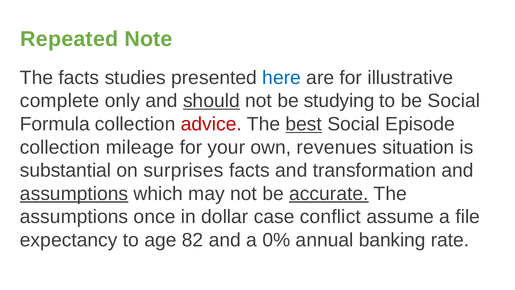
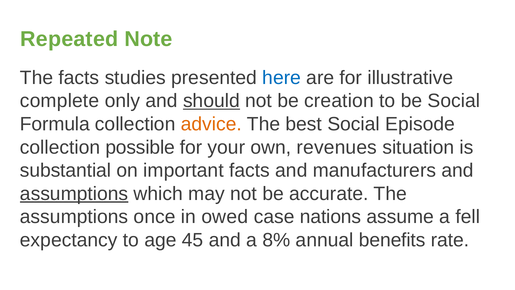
studying: studying -> creation (339, 101)
advice colour: red -> orange (211, 124)
best underline: present -> none (304, 124)
mileage: mileage -> possible (140, 147)
surprises: surprises -> important (184, 170)
transformation: transformation -> manufacturers (374, 170)
accurate underline: present -> none (329, 194)
dollar: dollar -> owed (225, 217)
conflict: conflict -> nations (331, 217)
file: file -> fell (468, 217)
82: 82 -> 45 (193, 240)
0%: 0% -> 8% (276, 240)
banking: banking -> benefits (392, 240)
